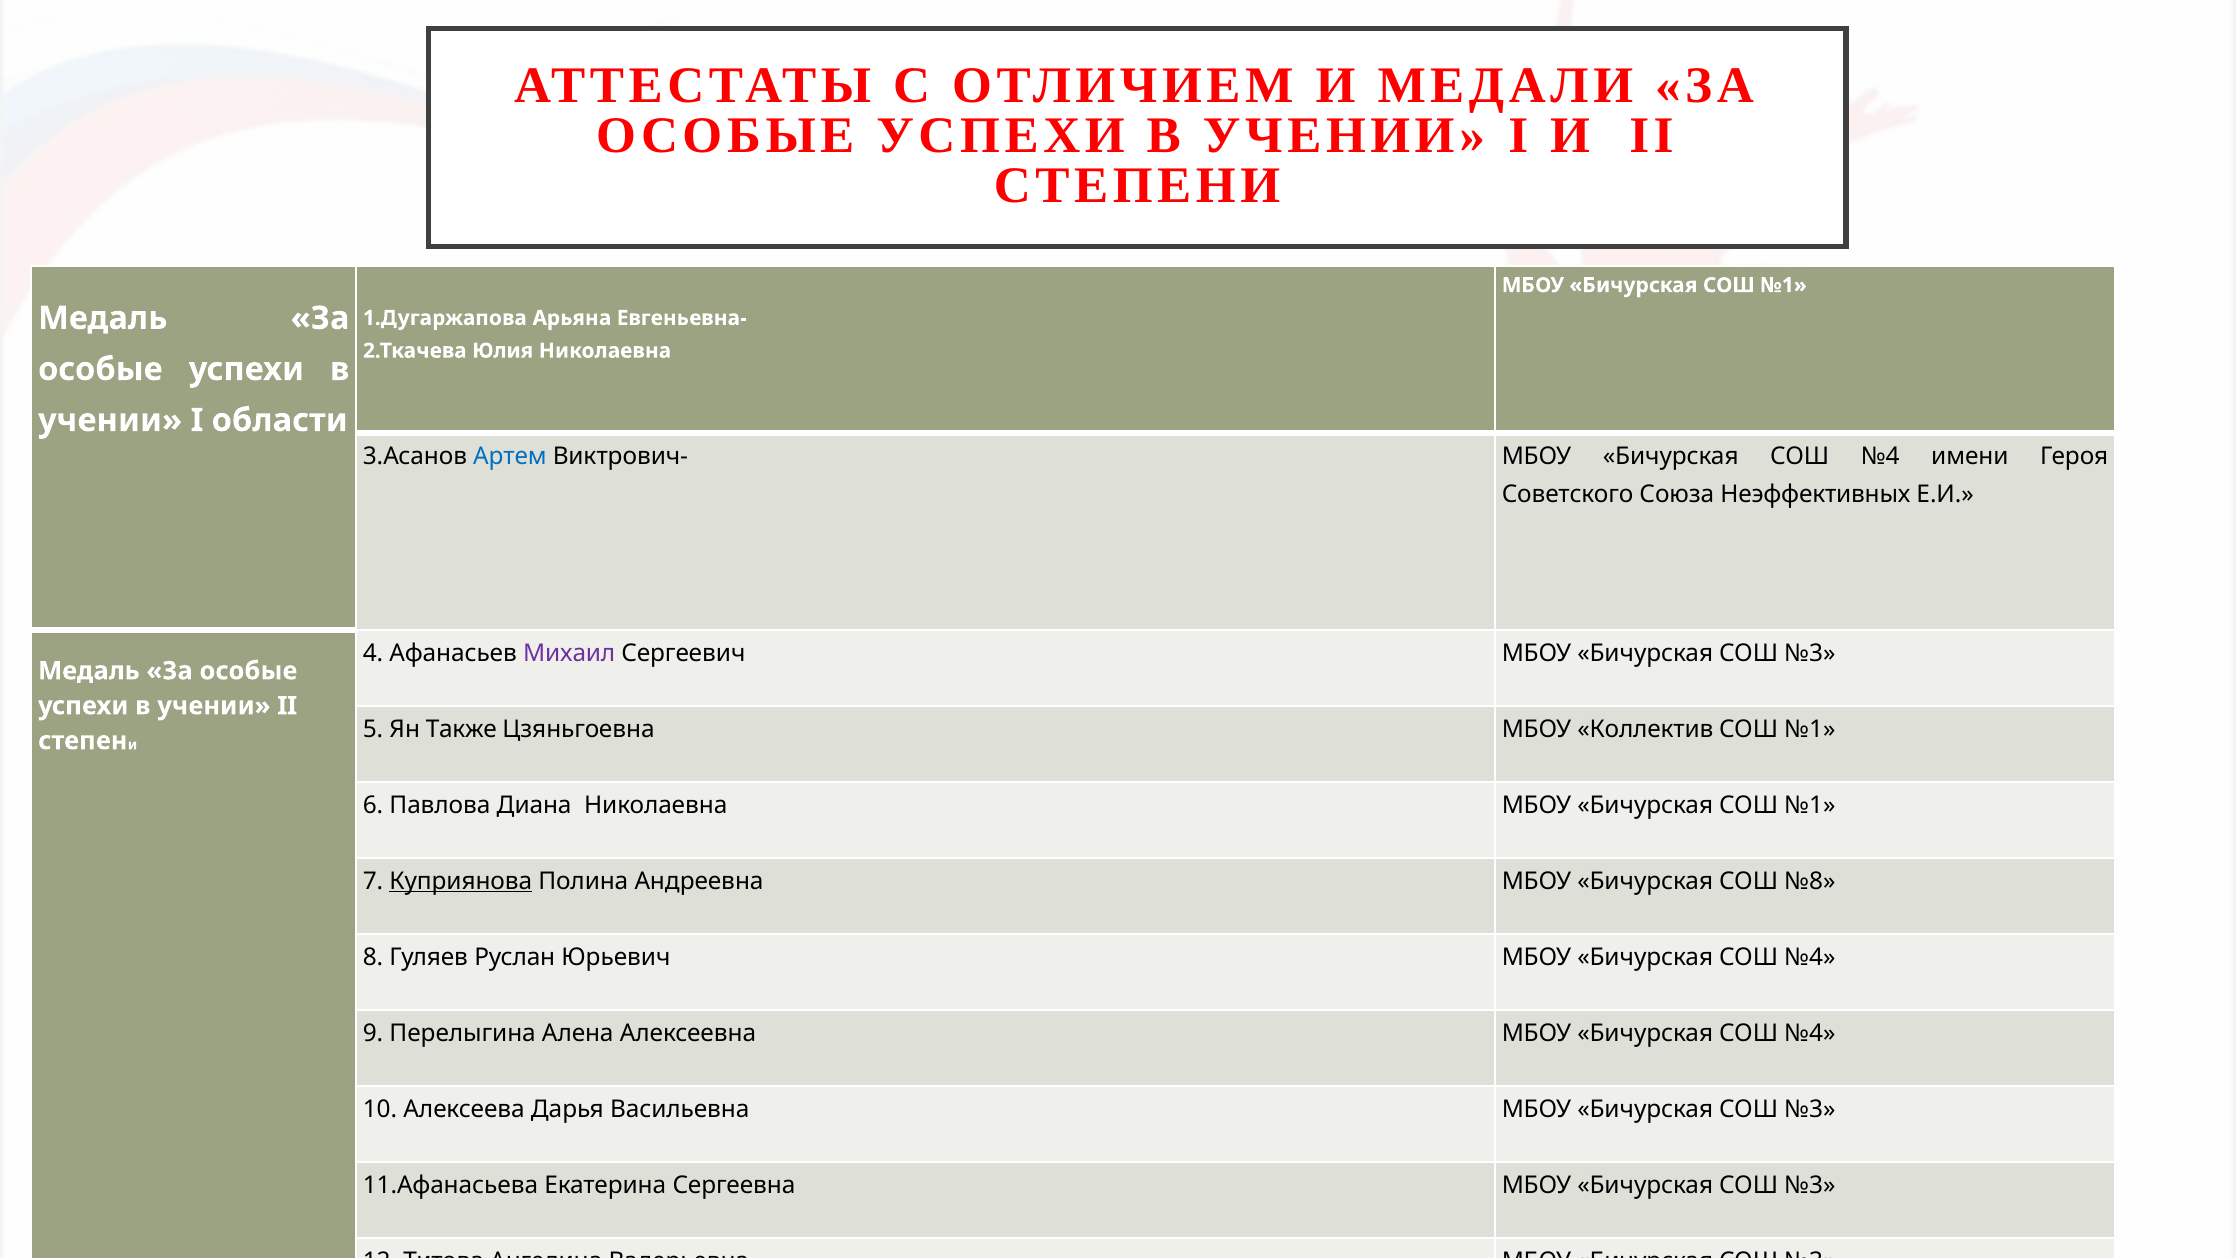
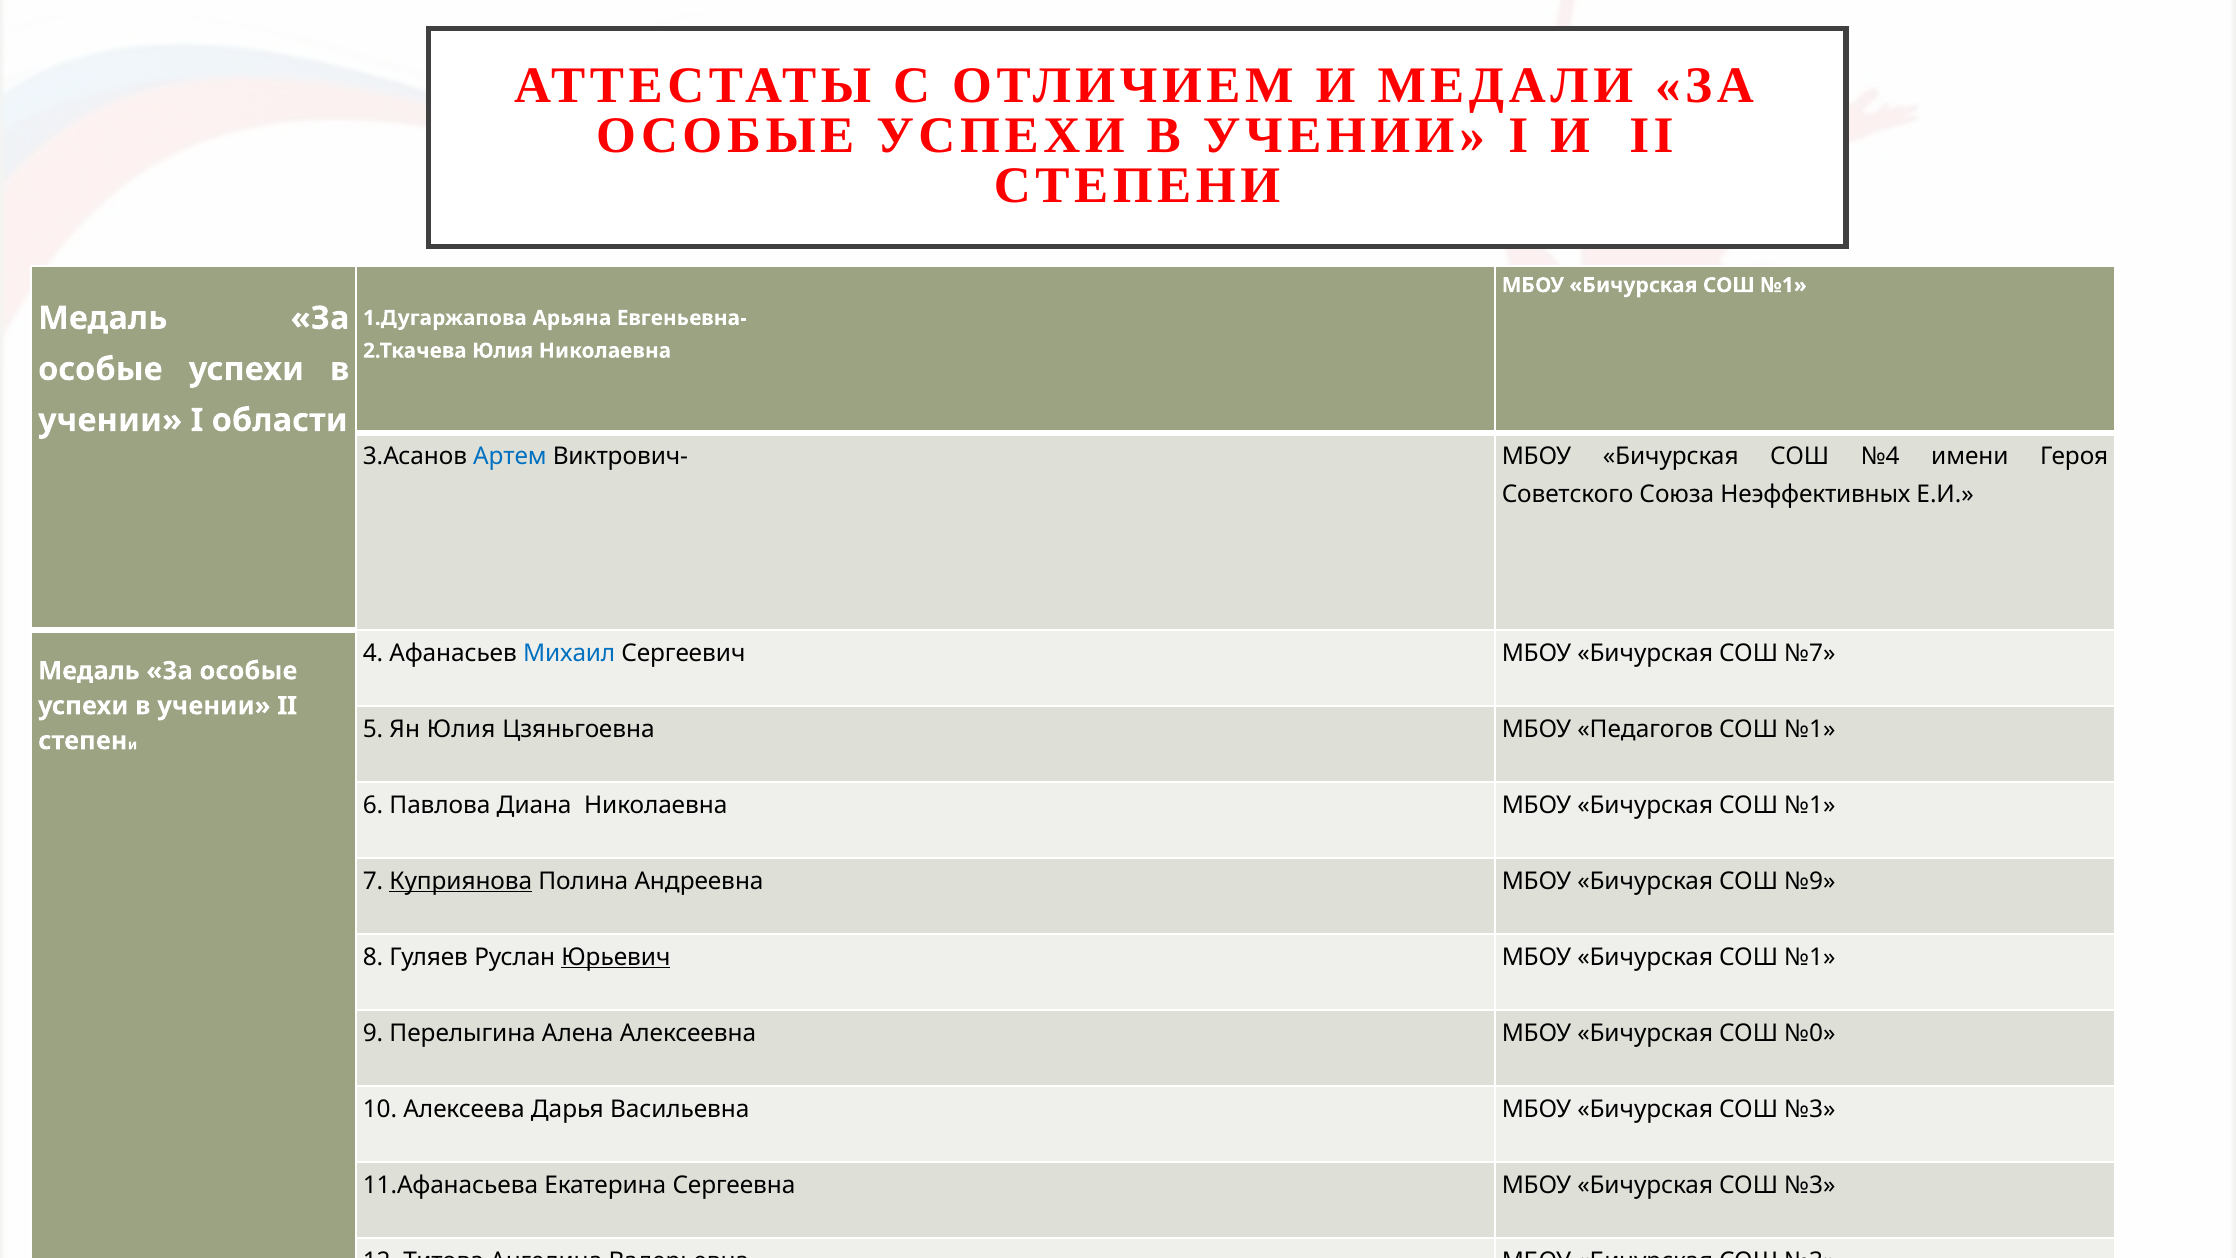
Михаил colour: purple -> blue (569, 653)
№3: №3 -> №7 (1810, 653)
Ян Также: Также -> Юлия (461, 729)
Коллектив: Коллектив -> Педагогов (1645, 729)
№8: №8 -> №9 (1810, 881)
Юрьевич underline: none -> present (616, 957)
№4: №4 -> №1 (1810, 957)
№4: №4 -> №0 (1810, 1033)
